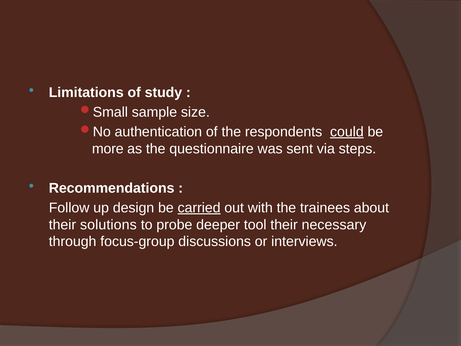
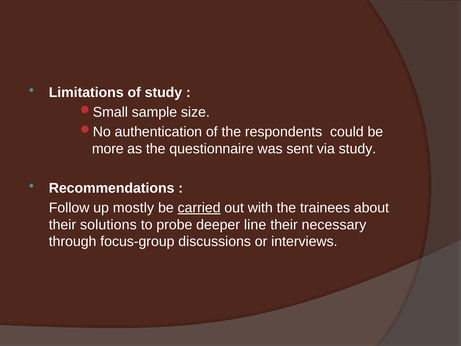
could underline: present -> none (347, 132)
via steps: steps -> study (357, 149)
design: design -> mostly (133, 208)
tool: tool -> line (255, 225)
